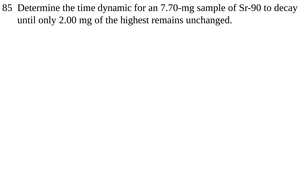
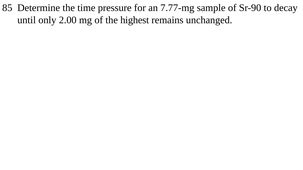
dynamic: dynamic -> pressure (115, 8)
7.70-mg: 7.70-mg -> 7.77-mg (177, 8)
